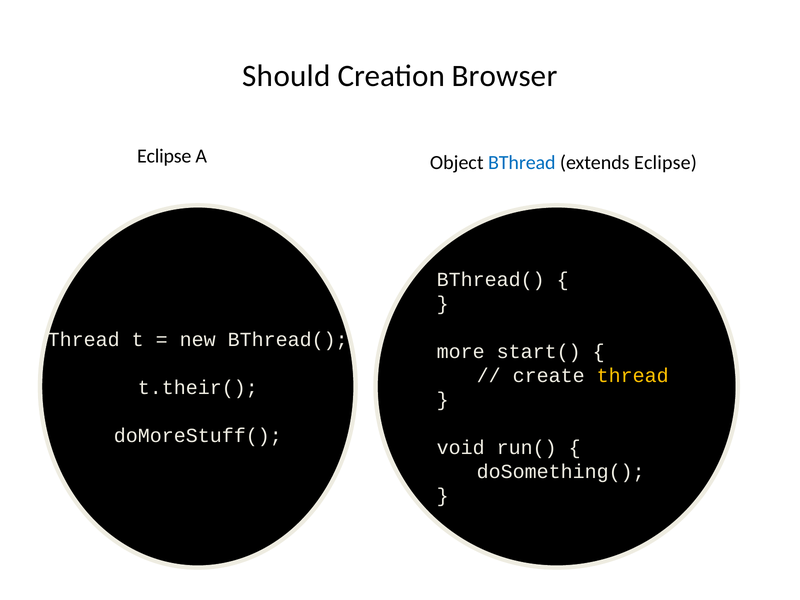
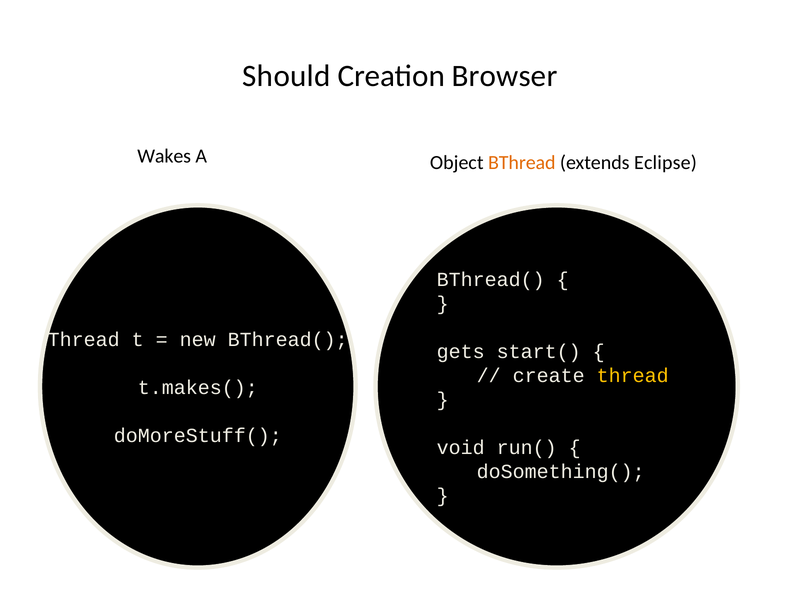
Eclipse: Eclipse -> Wakes (164, 156)
BThread colour: blue -> orange (522, 163)
more: more -> gets (461, 352)
t.their(: t.their( -> t.makes( (198, 388)
